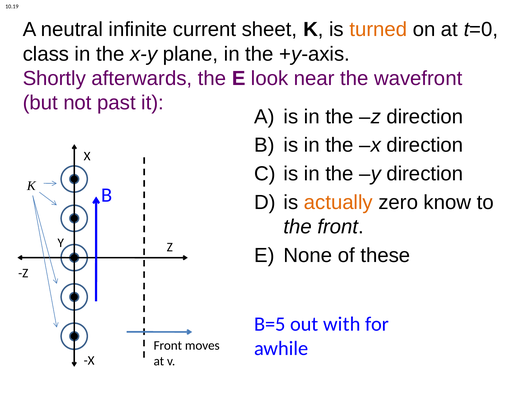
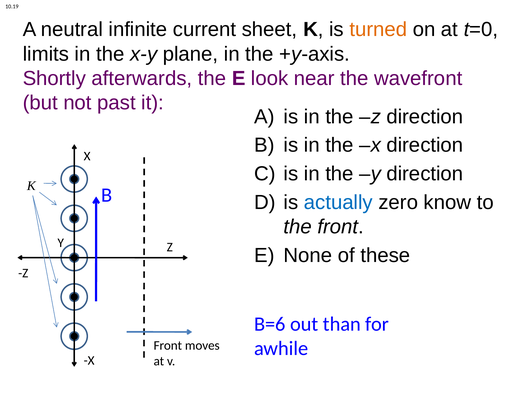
class: class -> limits (46, 54)
actually colour: orange -> blue (338, 202)
B=5: B=5 -> B=6 (270, 324)
with: with -> than (342, 324)
